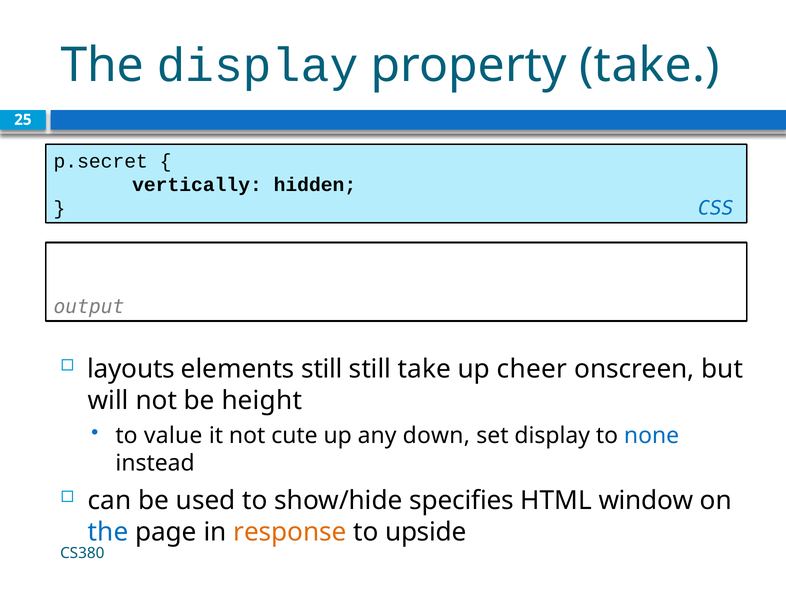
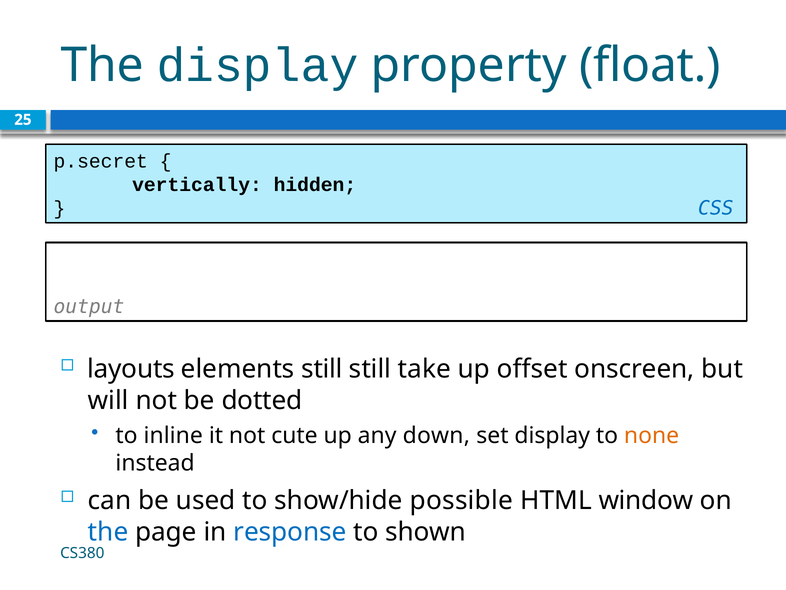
property take: take -> float (650, 66)
cheer: cheer -> offset (532, 369)
height: height -> dotted (262, 400)
value: value -> inline (173, 435)
none colour: blue -> orange (652, 435)
specifies: specifies -> possible (461, 500)
response colour: orange -> blue (290, 532)
upside: upside -> shown (426, 532)
